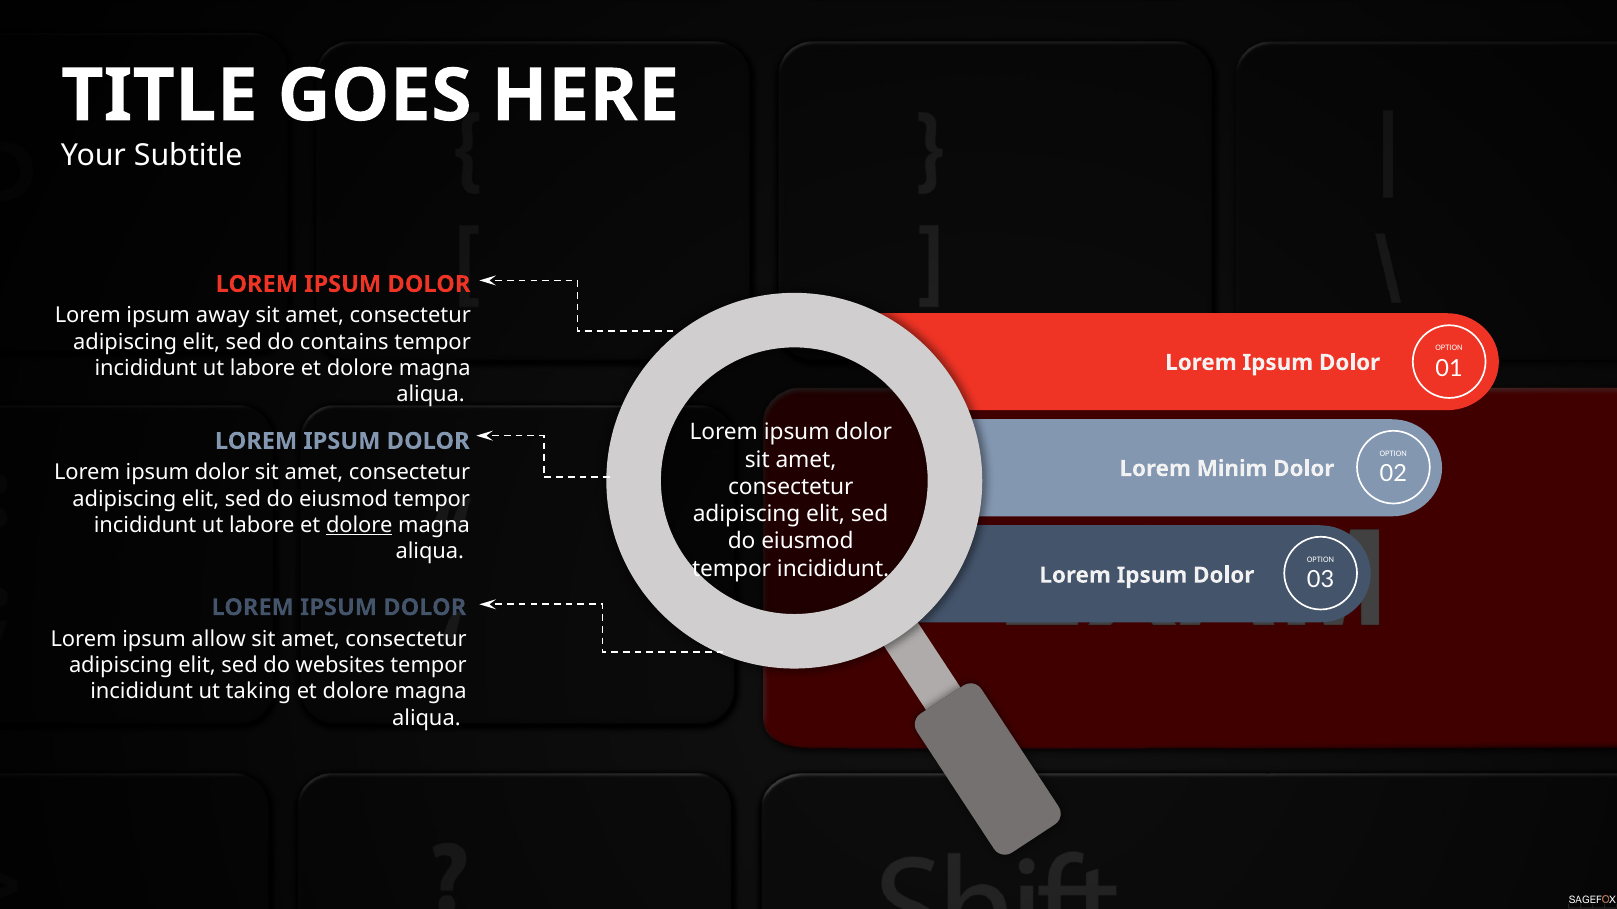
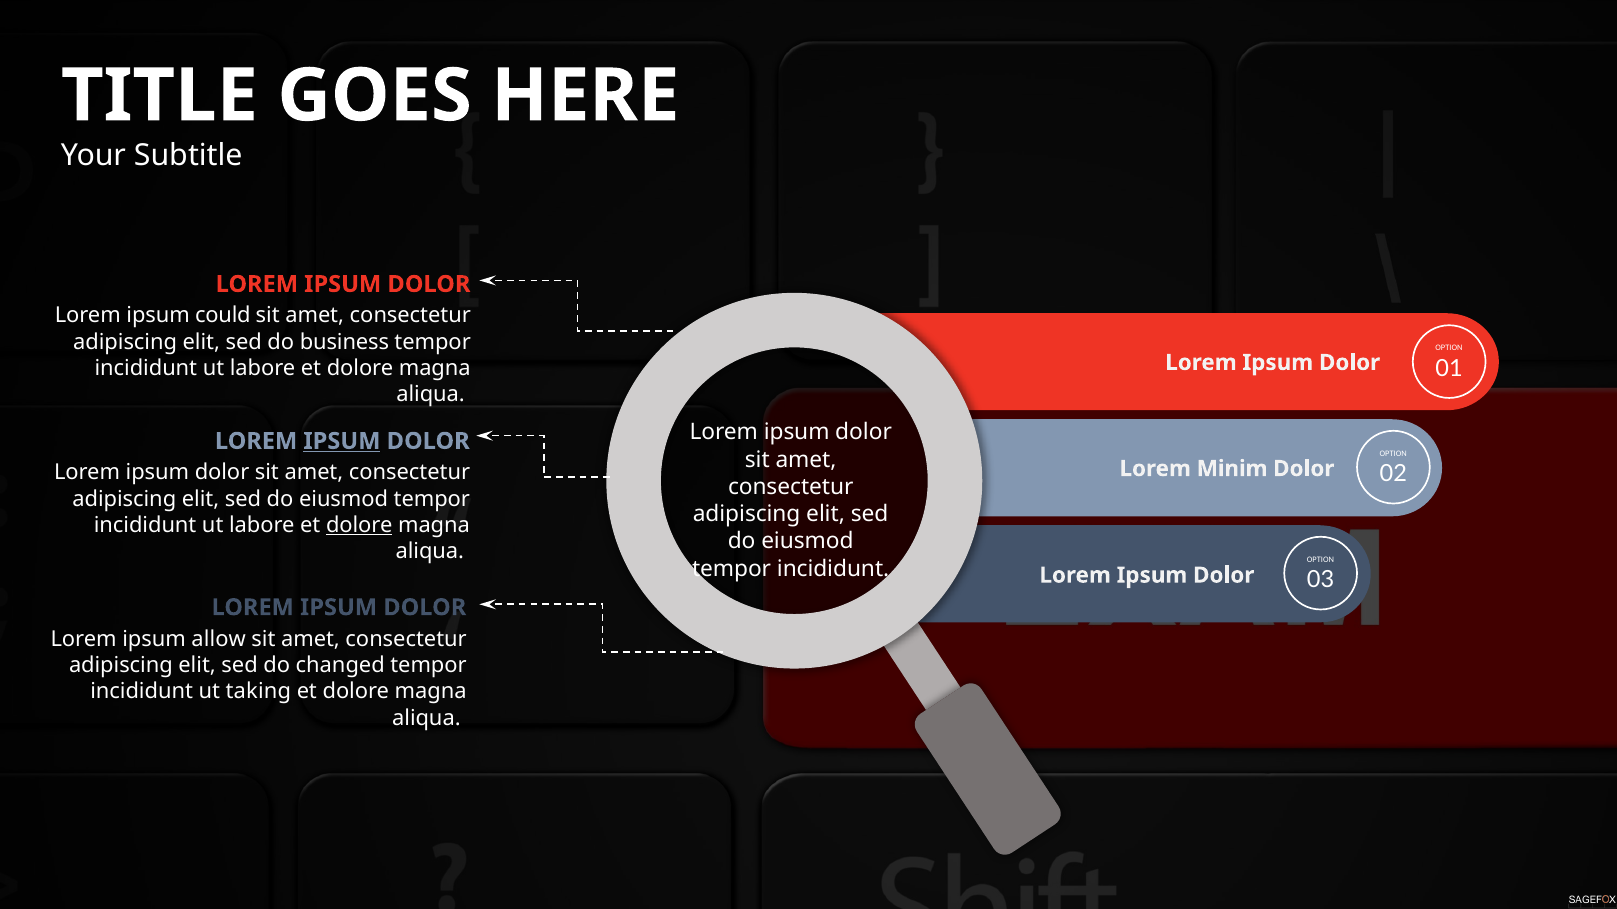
away: away -> could (223, 316)
contains: contains -> business (344, 342)
IPSUM underline: none -> present (342, 441)
websites: websites -> changed (340, 666)
